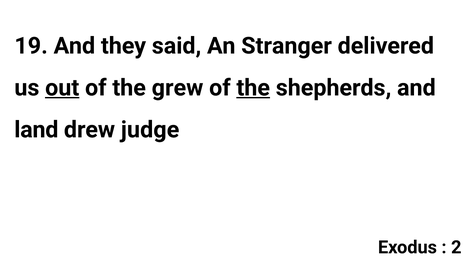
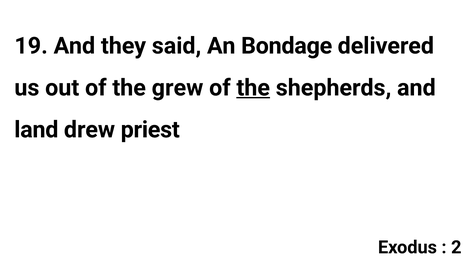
Stranger: Stranger -> Bondage (287, 46)
out underline: present -> none (62, 88)
judge: judge -> priest (150, 130)
